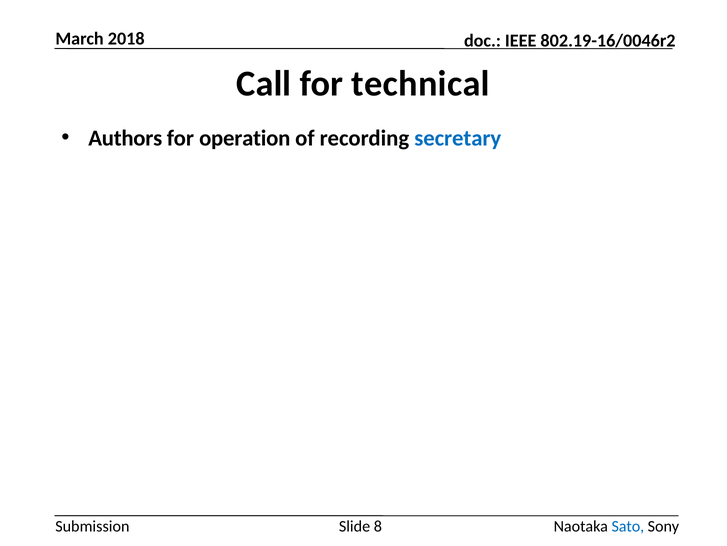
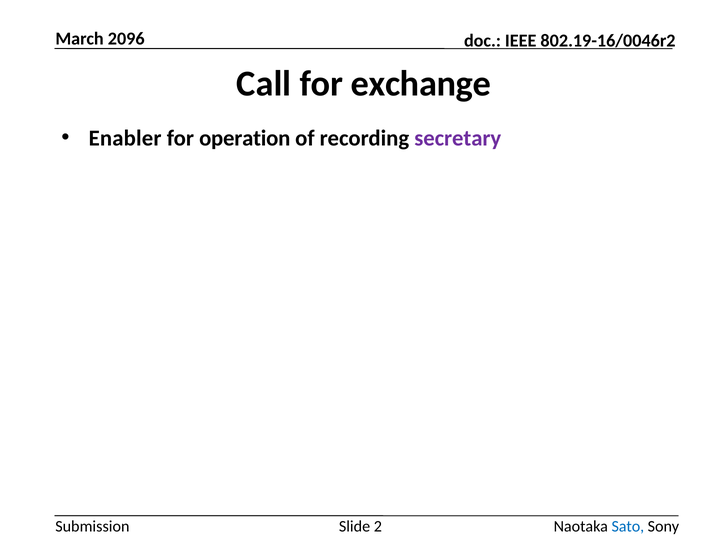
2018: 2018 -> 2096 (126, 39)
technical: technical -> exchange (421, 84)
Authors: Authors -> Enabler (125, 138)
secretary colour: blue -> purple (458, 138)
8: 8 -> 2 (378, 526)
